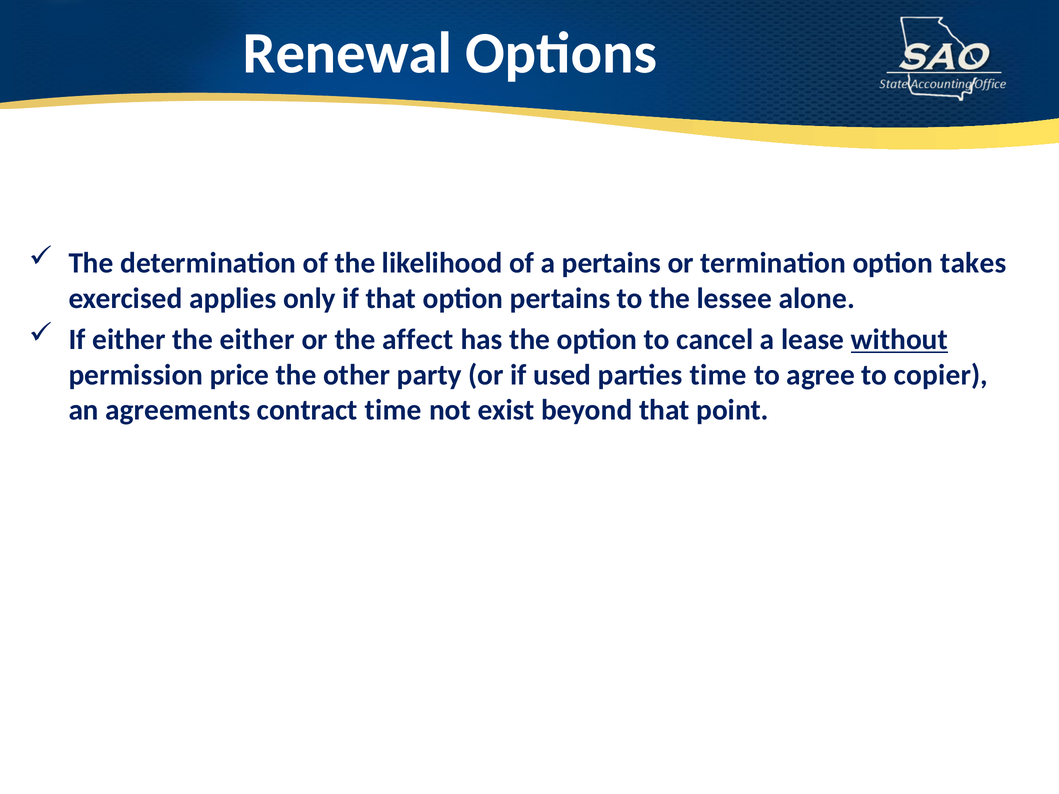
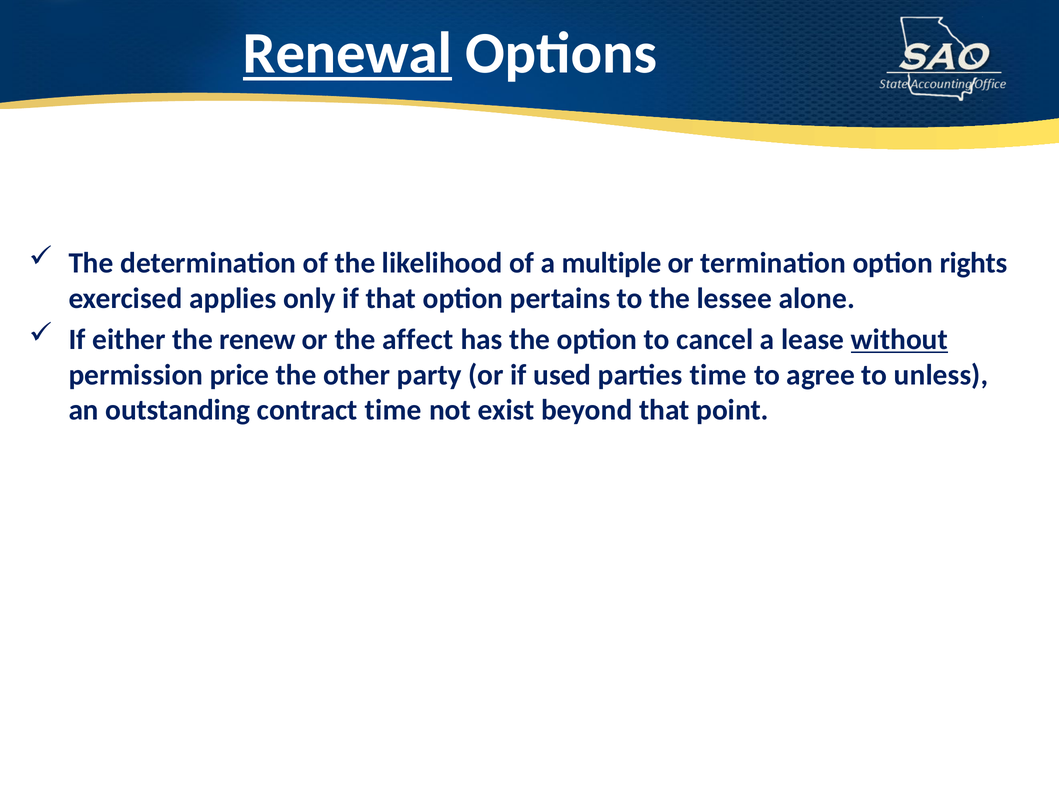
Renewal underline: none -> present (347, 53)
a pertains: pertains -> multiple (612, 263)
takes: takes -> rights (974, 263)
the either: either -> renew (257, 340)
copier: copier -> unless (941, 375)
agreements: agreements -> outstanding (178, 410)
